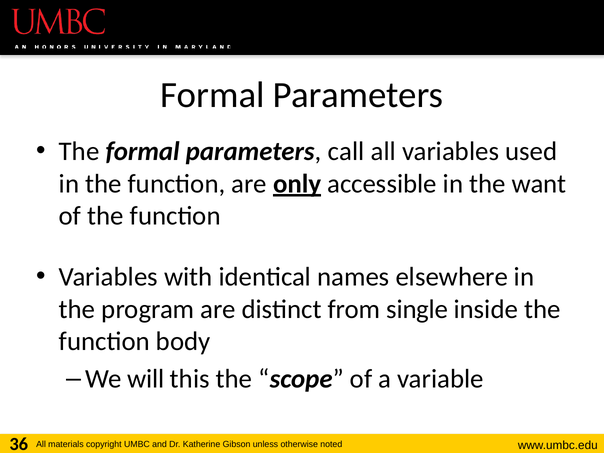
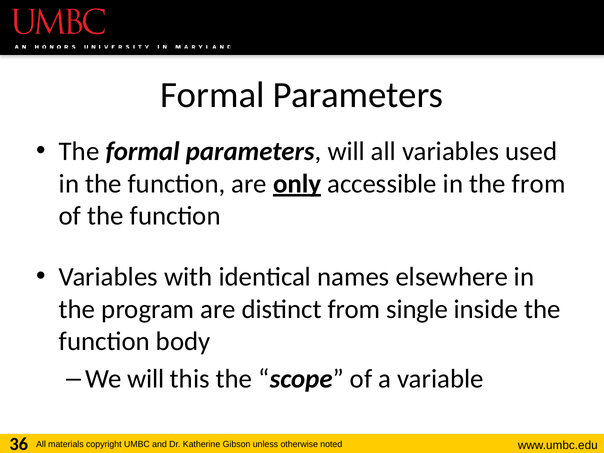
parameters call: call -> will (346, 151)
the want: want -> from (539, 184)
